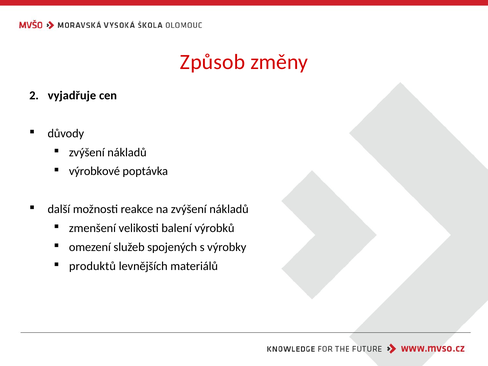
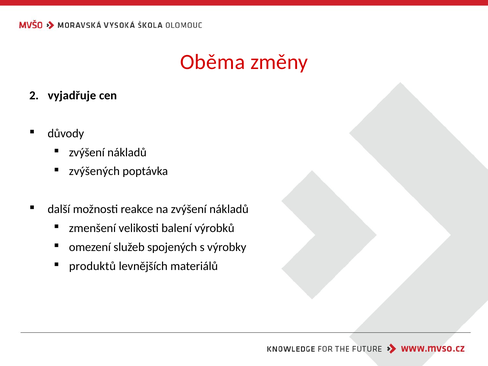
Způsob: Způsob -> Oběma (213, 62)
výrobkové: výrobkové -> zvýšených (94, 171)
